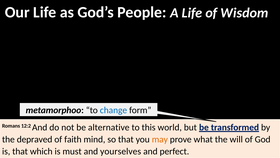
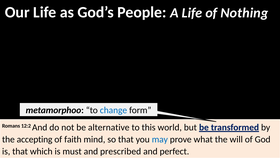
Wisdom: Wisdom -> Nothing (244, 13)
depraved: depraved -> accepting (35, 139)
may colour: orange -> blue (160, 139)
yourselves: yourselves -> prescribed (121, 151)
